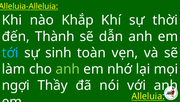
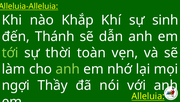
thời: thời -> sinh (165, 20)
Thành: Thành -> Thánh (55, 36)
tới colour: light blue -> light green (10, 52)
sinh: sinh -> thời (58, 52)
